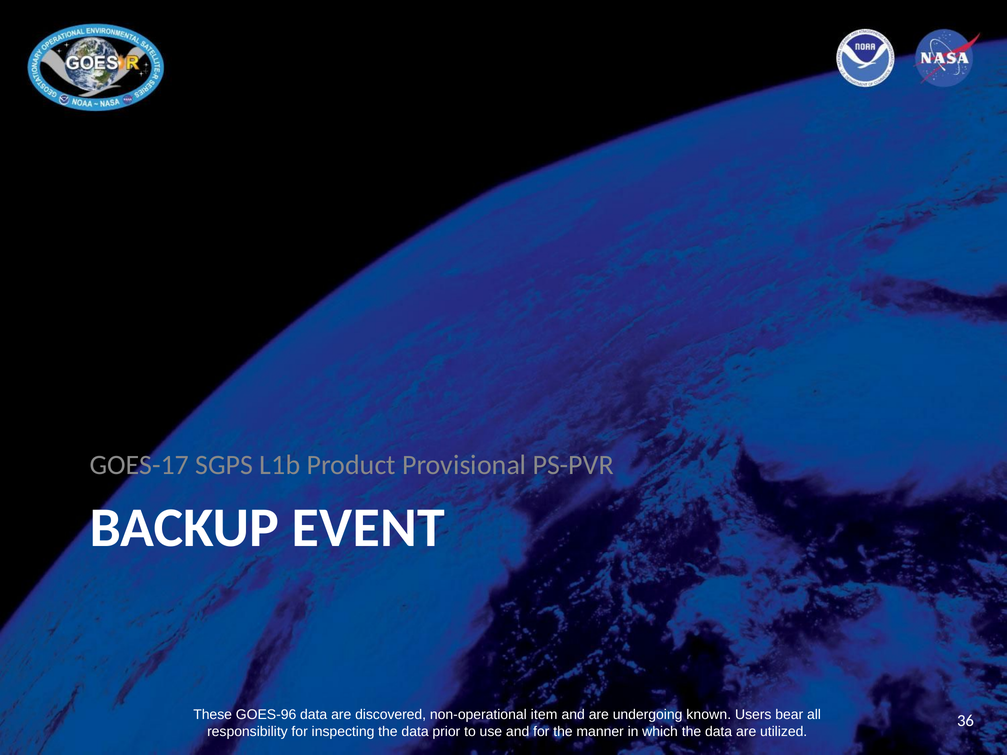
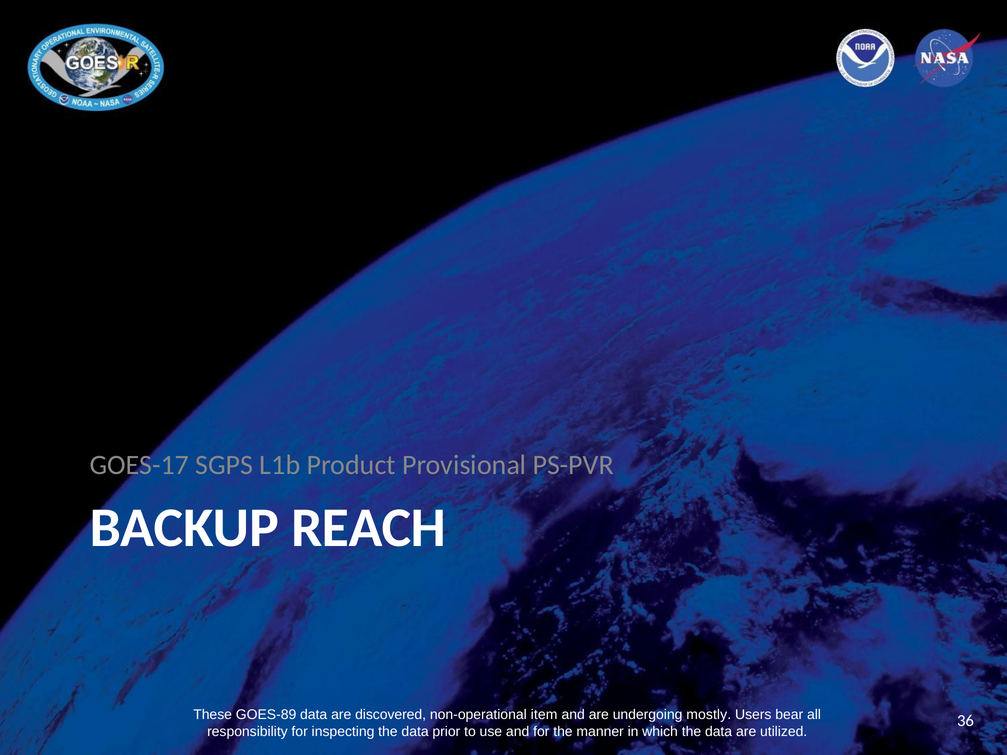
EVENT: EVENT -> REACH (369, 528)
GOES-96: GOES-96 -> GOES-89 (266, 715)
known: known -> mostly (709, 715)
